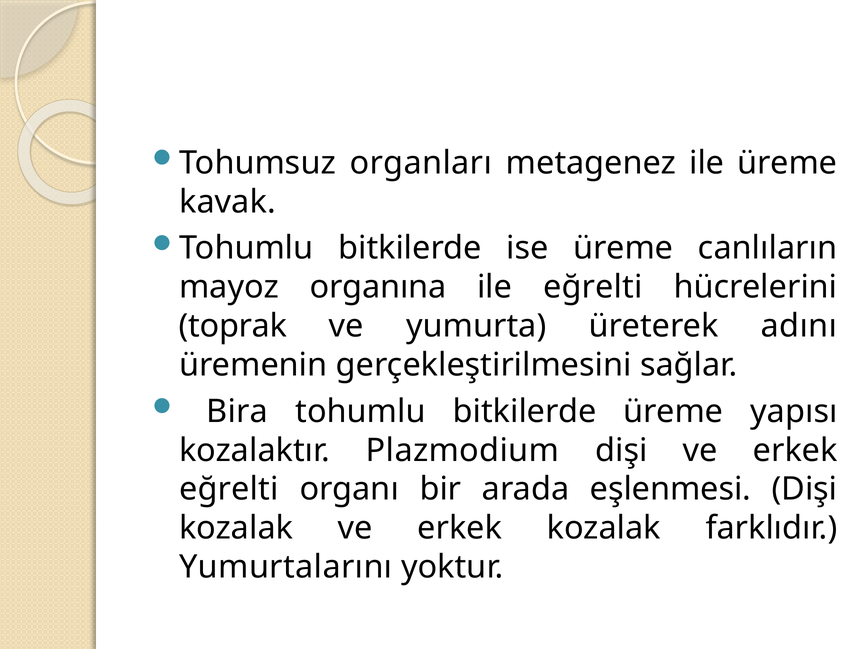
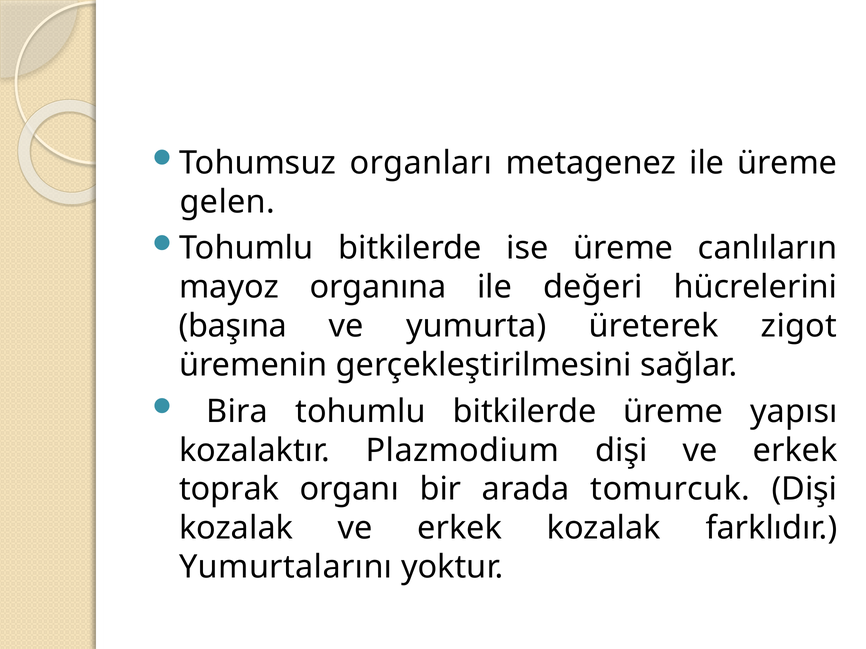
kavak: kavak -> gelen (227, 202)
ile eğrelti: eğrelti -> değeri (593, 287)
toprak: toprak -> başına (233, 326)
adını: adını -> zigot (799, 326)
eğrelti: eğrelti -> toprak (229, 490)
eşlenmesi: eşlenmesi -> tomurcuk (670, 490)
